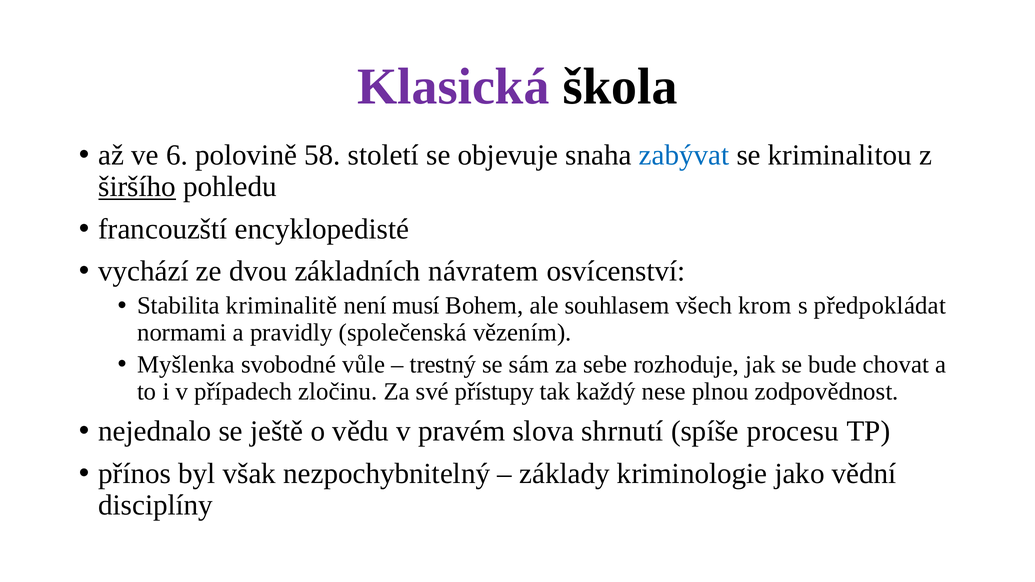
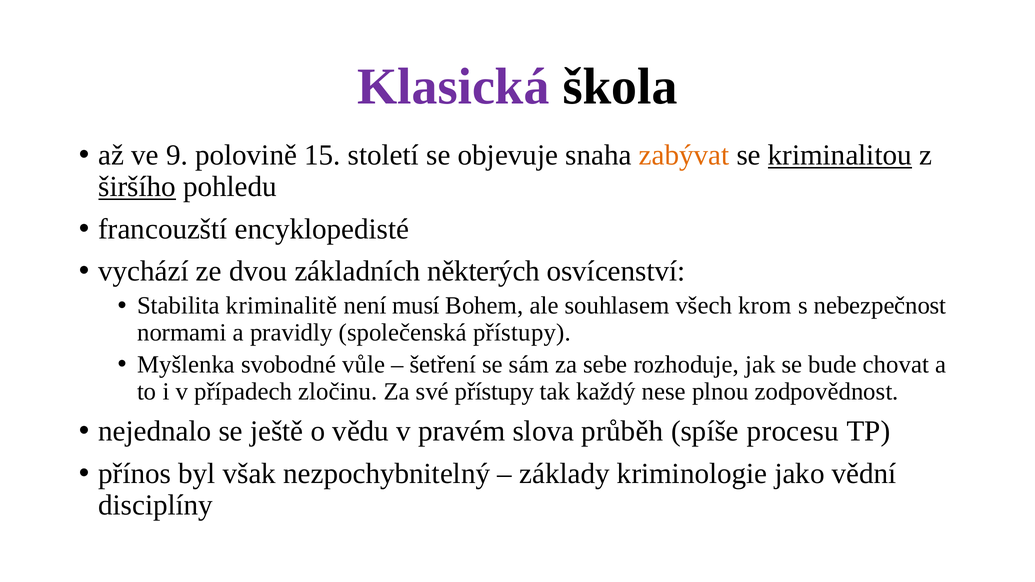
6: 6 -> 9 (177, 155)
58: 58 -> 15 (323, 155)
zabývat colour: blue -> orange (684, 155)
kriminalitou underline: none -> present (840, 155)
návratem: návratem -> některých (484, 271)
předpokládat: předpokládat -> nebezpečnost (880, 306)
společenská vězením: vězením -> přístupy (522, 333)
trestný: trestný -> šetření (443, 365)
shrnutí: shrnutí -> průběh (622, 431)
